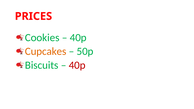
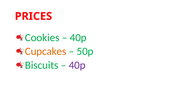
40p colour: red -> purple (77, 65)
